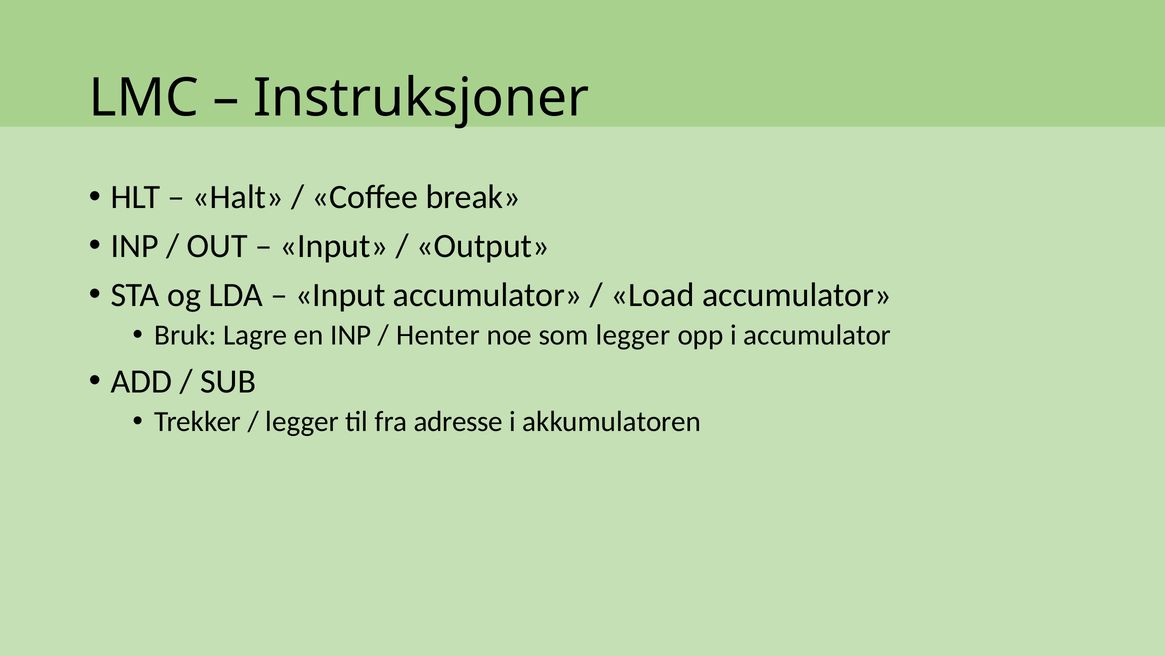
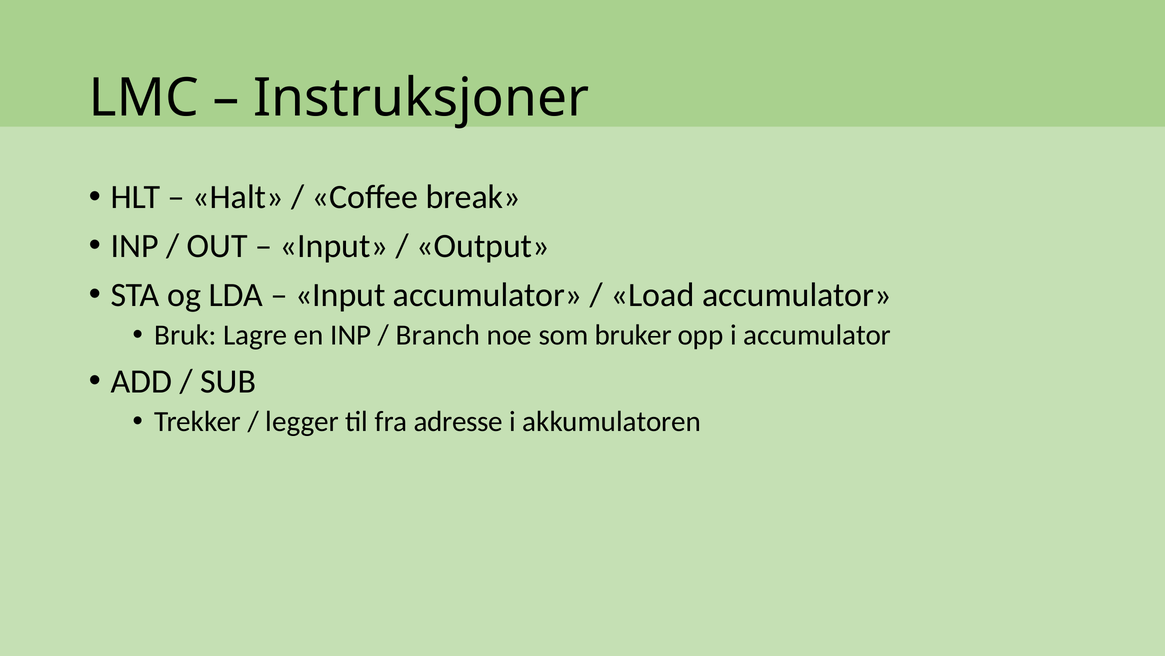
Henter: Henter -> Branch (438, 335)
som legger: legger -> bruker (633, 335)
